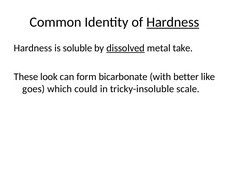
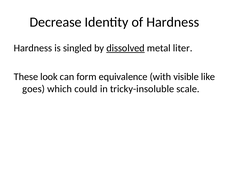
Common: Common -> Decrease (56, 22)
Hardness underline: present -> none (173, 22)
soluble: soluble -> singled (77, 48)
take: take -> liter (183, 48)
bicarbonate: bicarbonate -> equivalence (123, 77)
better: better -> visible (186, 77)
